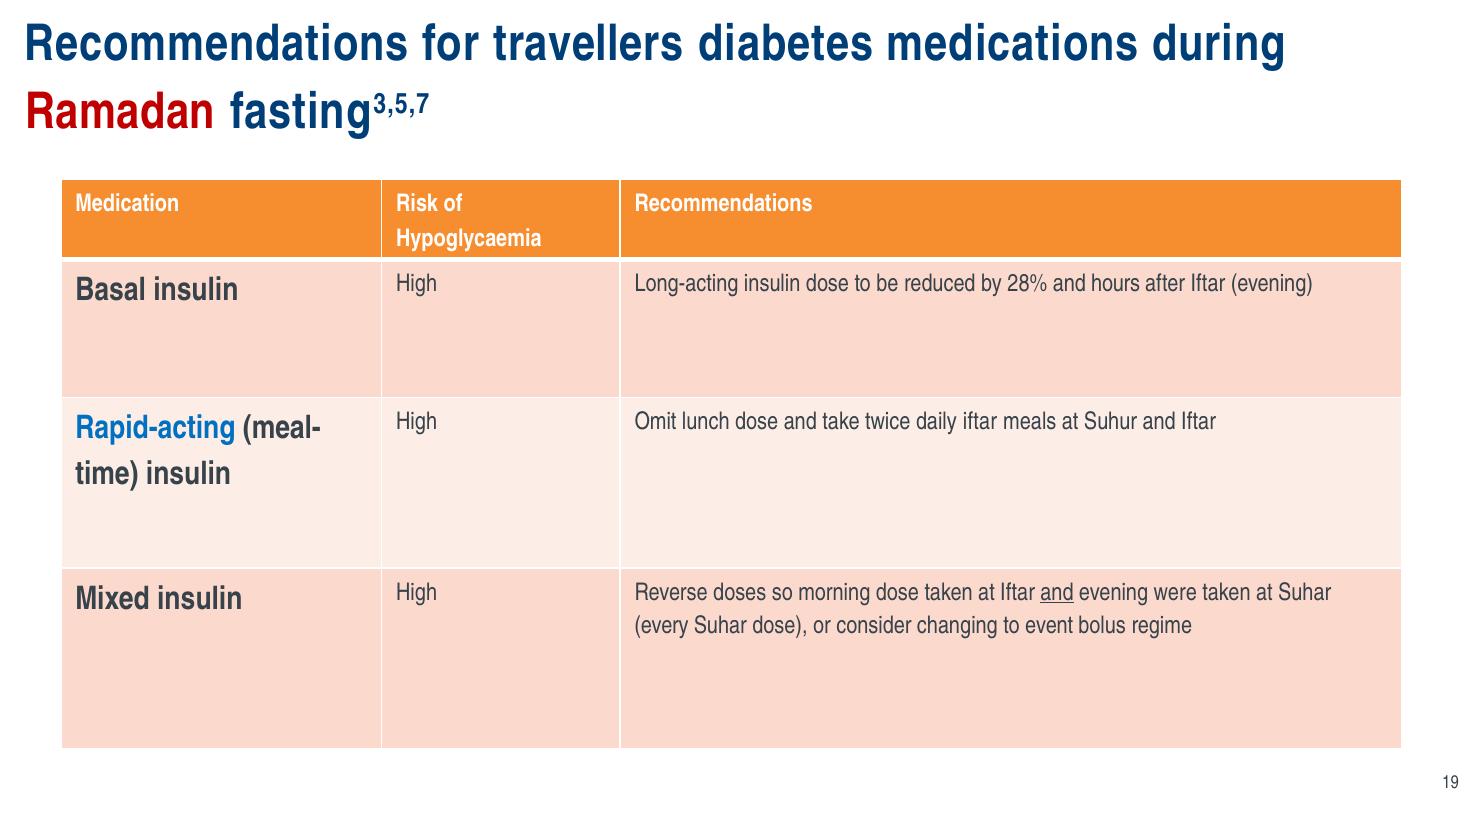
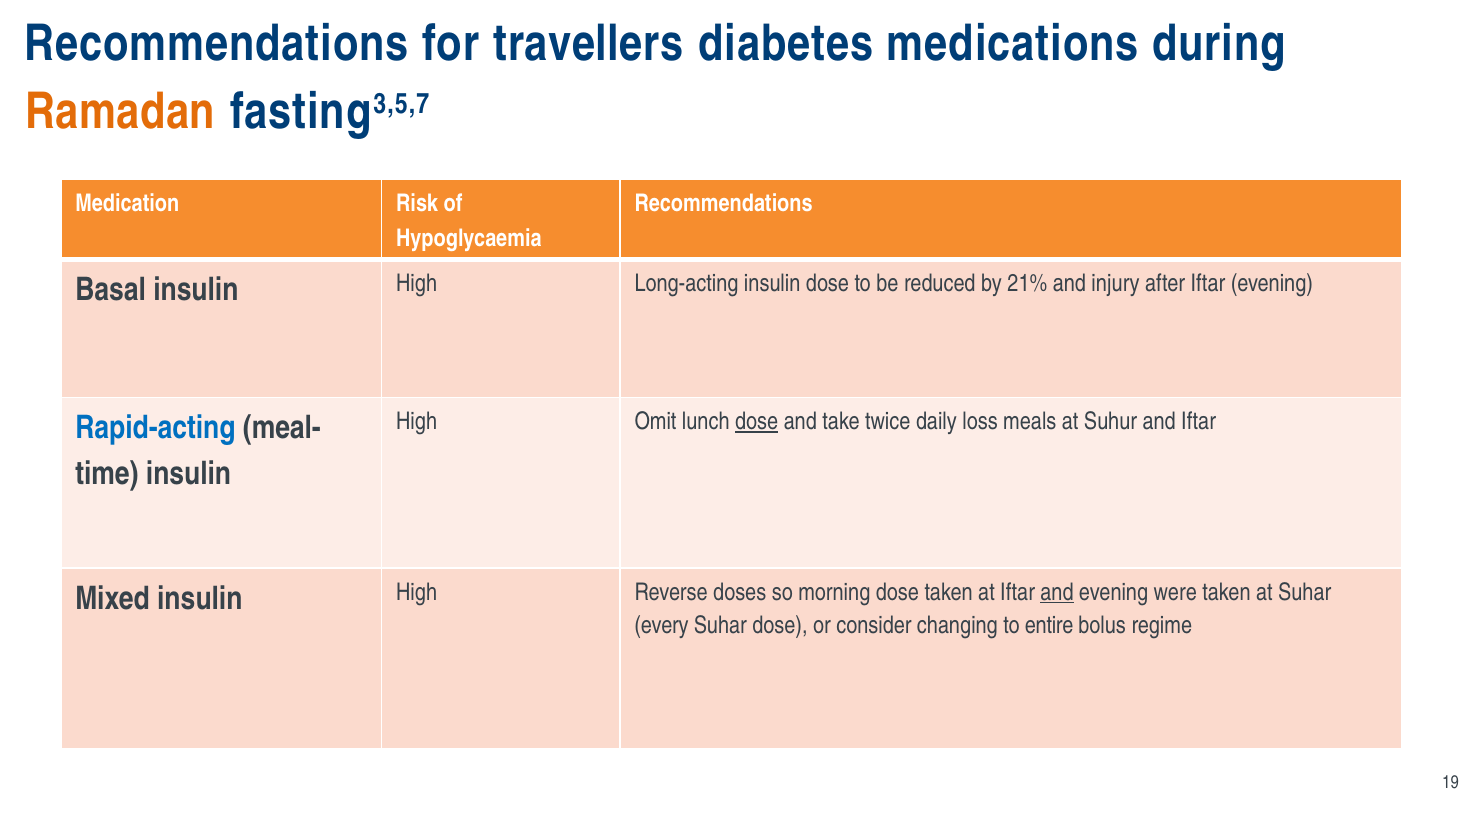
Ramadan colour: red -> orange (120, 112)
28%: 28% -> 21% (1027, 283)
hours: hours -> injury (1115, 283)
dose underline: none -> present (757, 421)
daily iftar: iftar -> loss (980, 421)
event: event -> entire (1049, 625)
